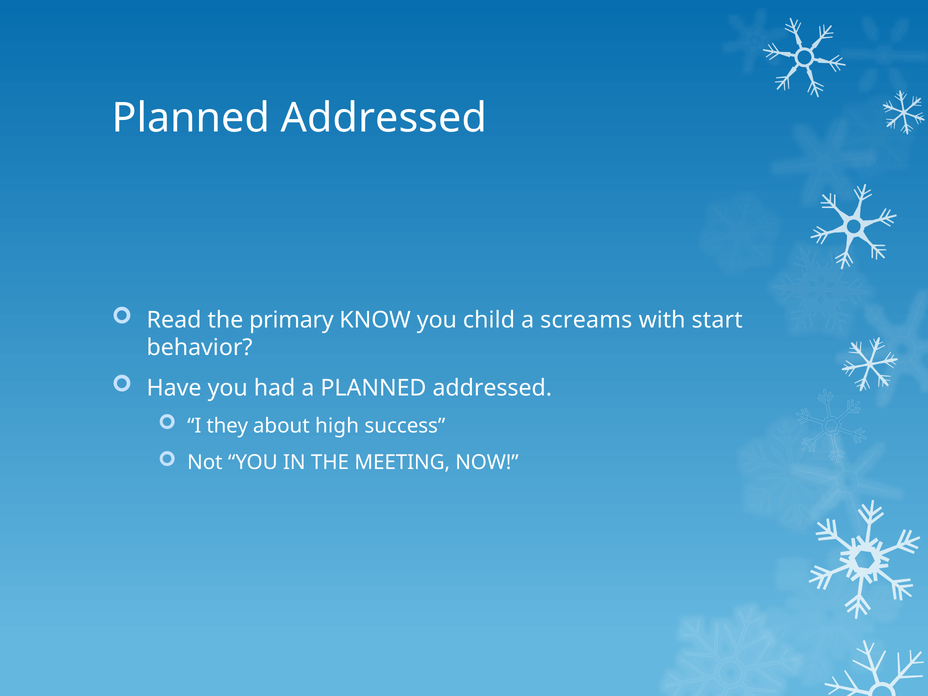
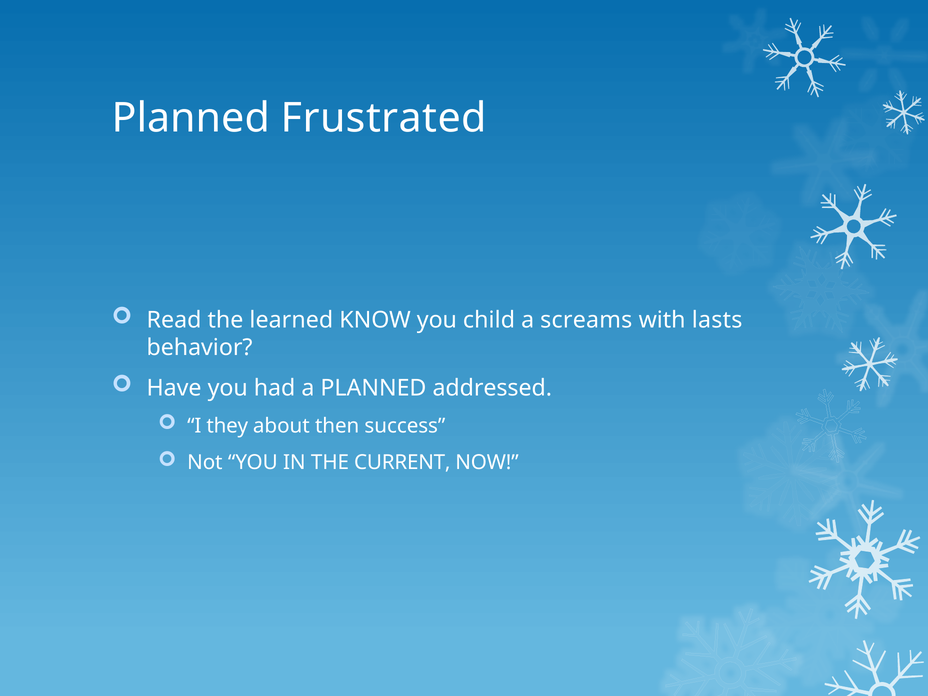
Addressed: Addressed -> Frustrated (384, 118)
primary: primary -> learned (291, 320)
start: start -> lasts (717, 320)
high: high -> then (337, 426)
MEETING: MEETING -> CURRENT (402, 463)
